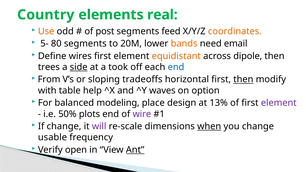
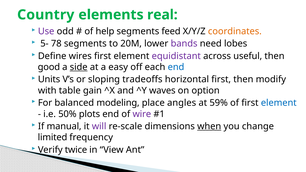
Use colour: orange -> purple (46, 31)
post: post -> help (105, 31)
80: 80 -> 78 (56, 44)
bands colour: orange -> purple (184, 44)
email: email -> lobes (236, 44)
equidistant colour: orange -> purple (176, 56)
dipole: dipole -> useful (248, 56)
trees: trees -> good (49, 67)
took: took -> easy (118, 67)
From: From -> Units (49, 79)
then underline: present -> none (243, 79)
help: help -> gain (92, 91)
design: design -> angles (182, 103)
13%: 13% -> 59% (219, 103)
element colour: purple -> blue (279, 103)
If change: change -> manual (64, 126)
usable: usable -> limited (53, 138)
open: open -> twice (76, 150)
Ant underline: present -> none (135, 150)
